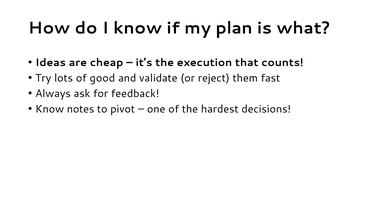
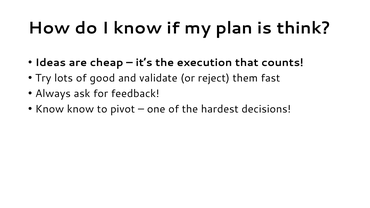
what: what -> think (303, 28)
Know notes: notes -> know (80, 109)
